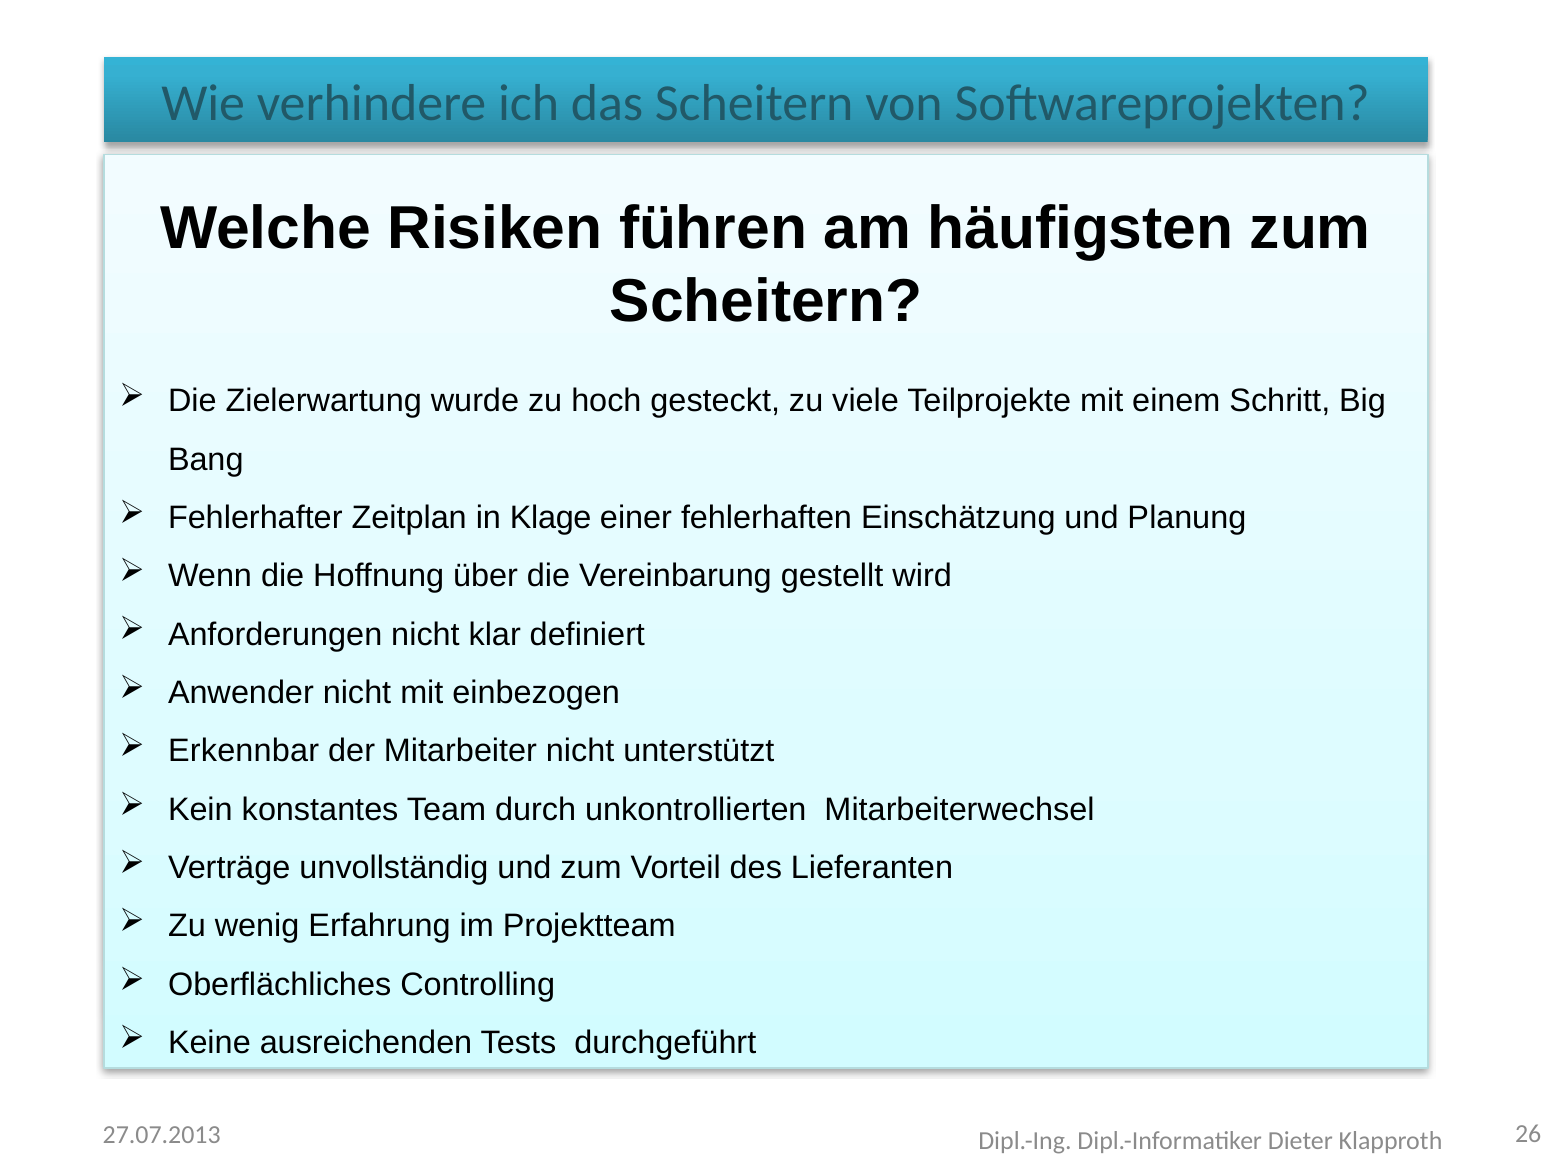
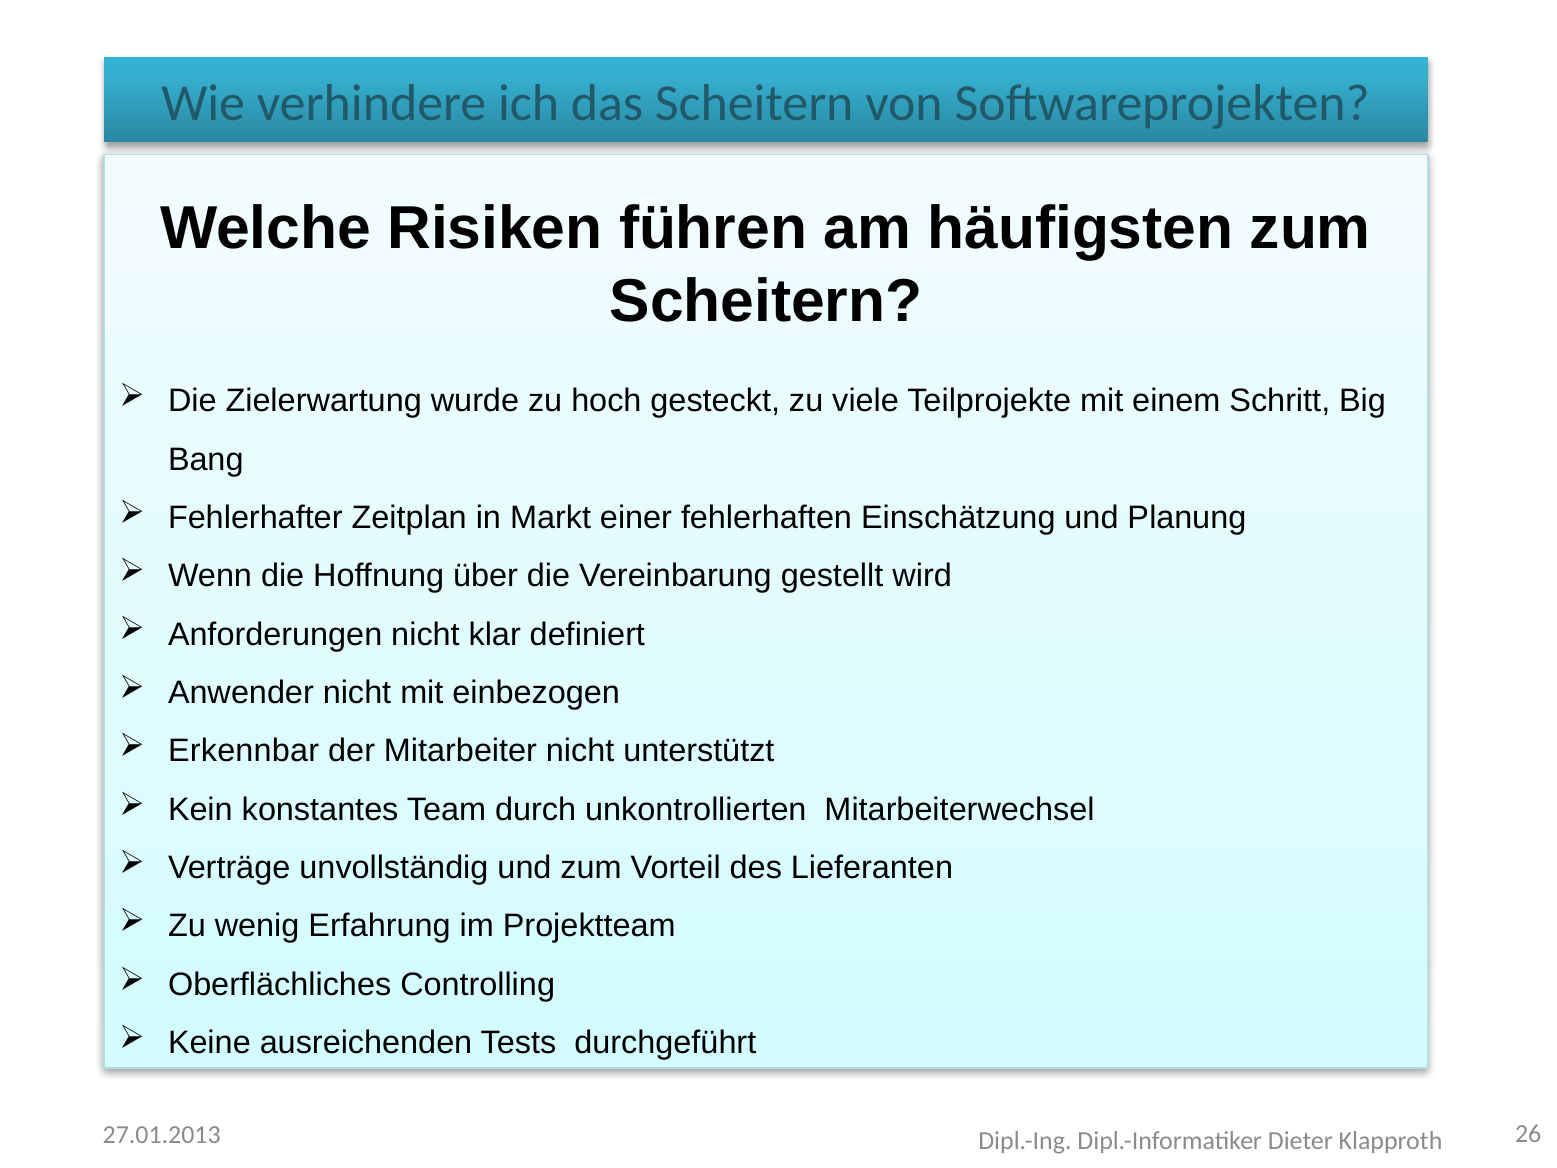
Klage: Klage -> Markt (551, 518)
27.07.2013: 27.07.2013 -> 27.01.2013 (162, 1134)
